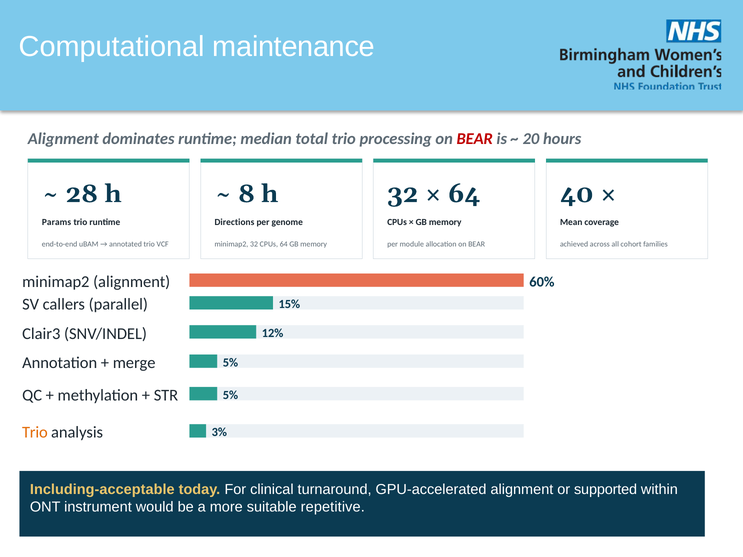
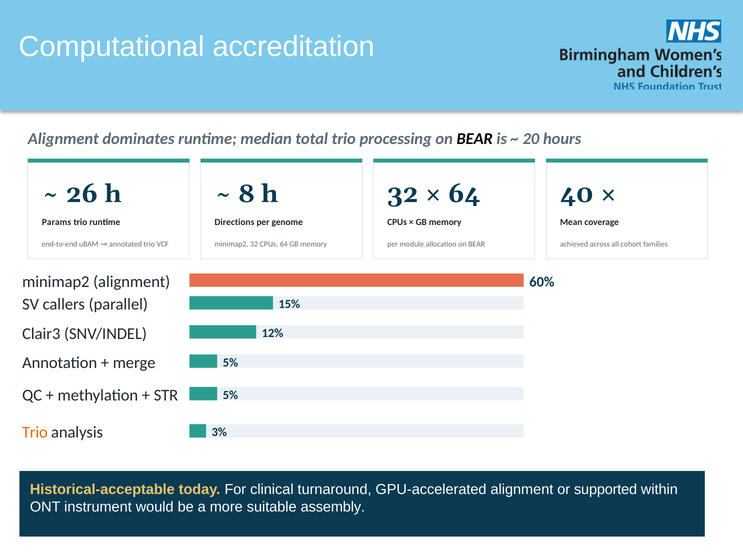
maintenance: maintenance -> accreditation (294, 47)
BEAR colour: red -> black (475, 139)
28: 28 -> 26 (82, 194)
Including-acceptable: Including-acceptable -> Historical-acceptable (102, 490)
repetitive: repetitive -> assembly (333, 507)
